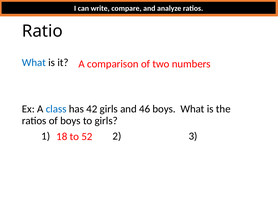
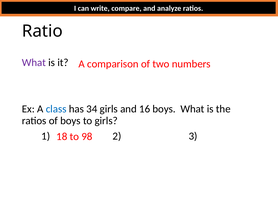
What colour: blue -> purple (34, 63)
42: 42 -> 34 (92, 109)
46: 46 -> 16 (145, 109)
52: 52 -> 98 (87, 137)
